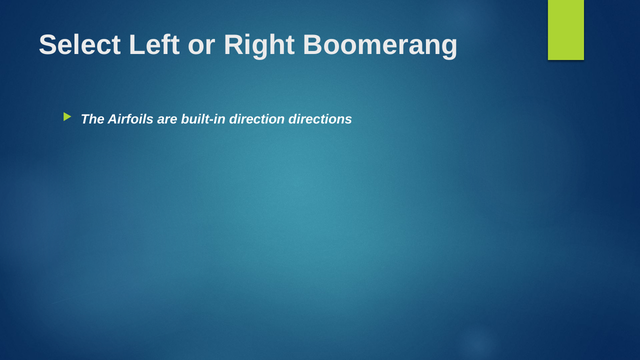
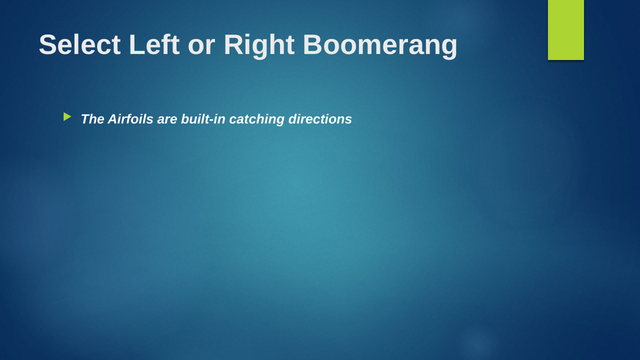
direction: direction -> catching (257, 119)
